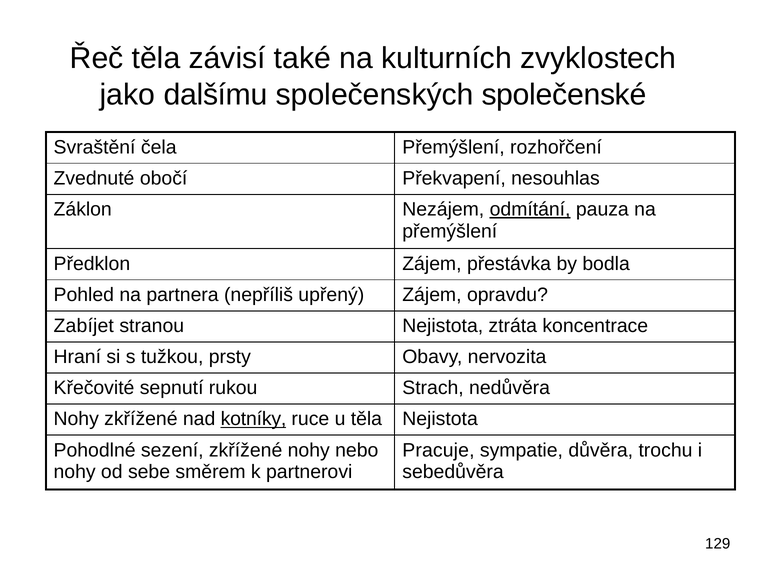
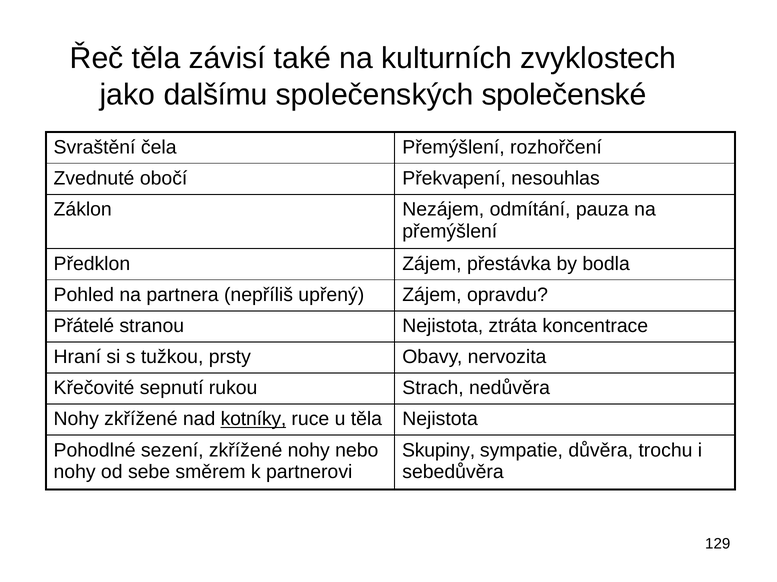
odmítání underline: present -> none (530, 210)
Zabíjet: Zabíjet -> Přátelé (84, 326)
Pracuje: Pracuje -> Skupiny (439, 451)
